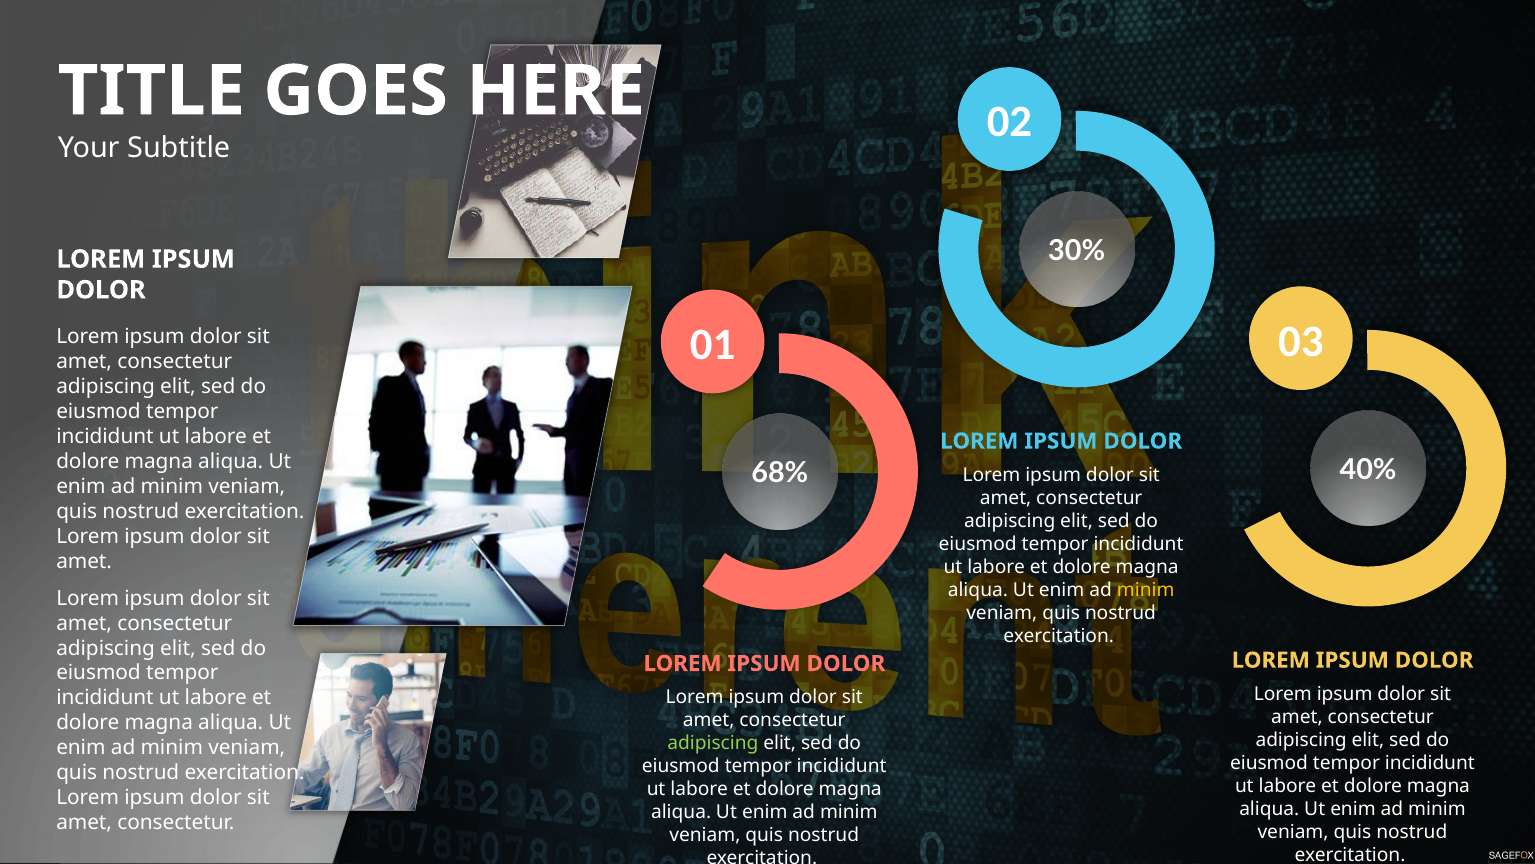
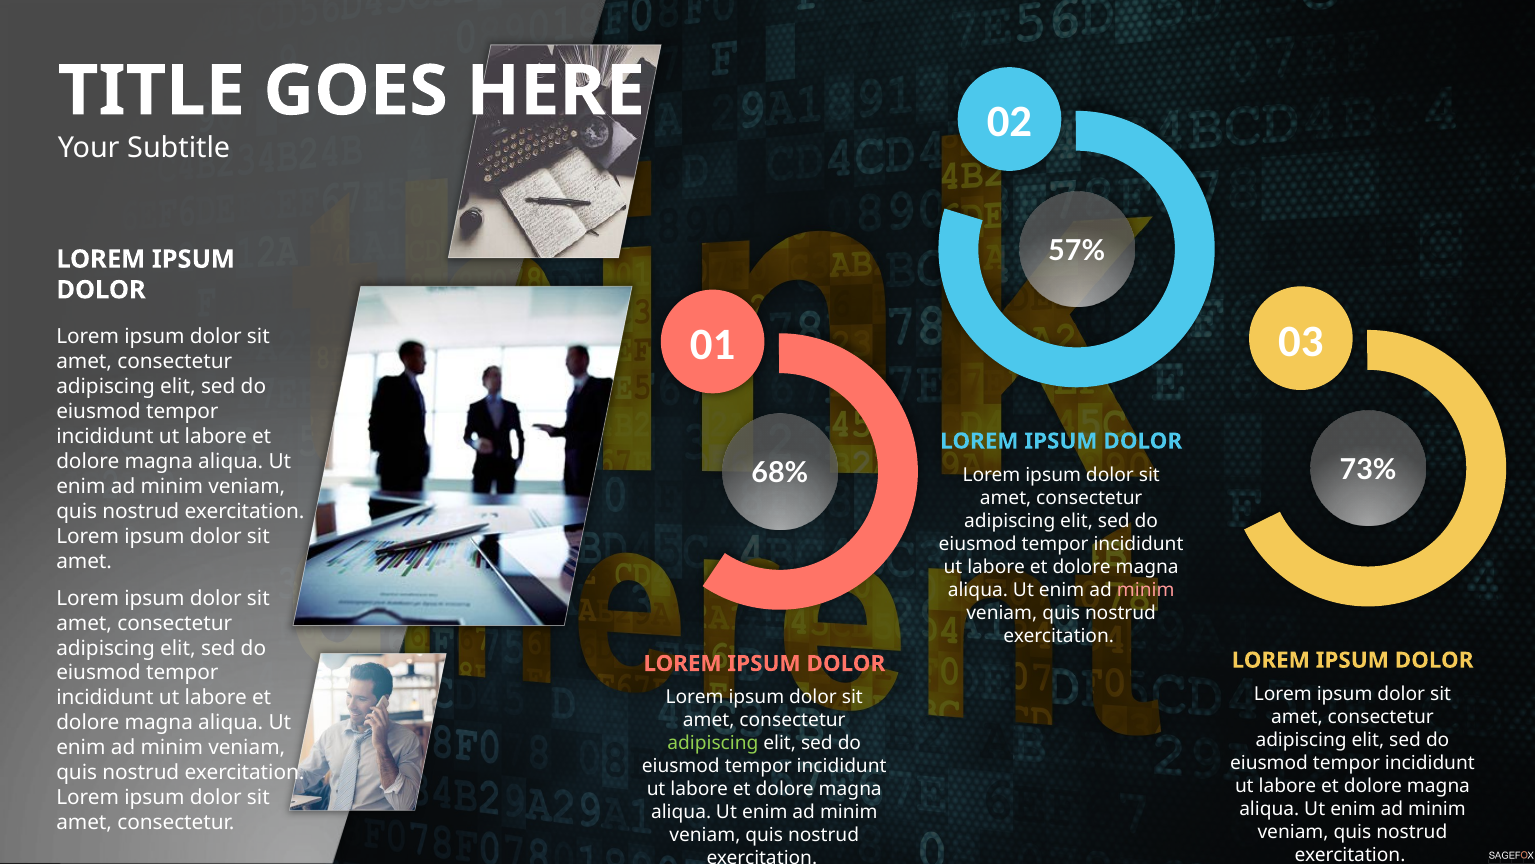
30%: 30% -> 57% (1077, 251)
40%: 40% -> 73% (1368, 470)
minim colour: yellow -> pink (1146, 590)
